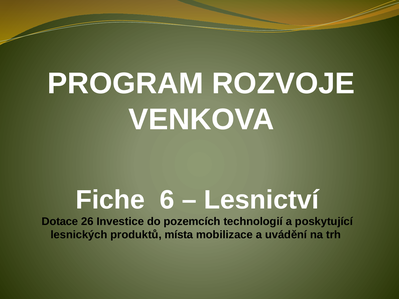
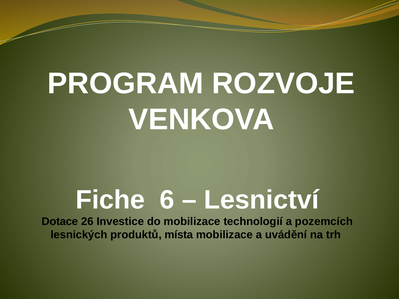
do pozemcích: pozemcích -> mobilizace (192, 222)
poskytující: poskytující -> pozemcích (324, 222)
